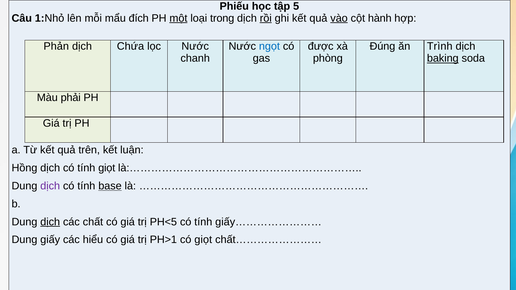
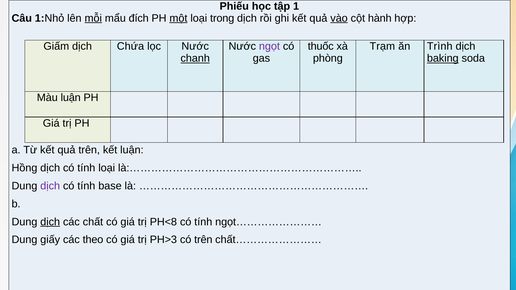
5: 5 -> 1 (296, 6)
mỗi underline: none -> present (93, 18)
rồi underline: present -> none (266, 18)
Phản: Phản -> Giấm (56, 46)
ngọt colour: blue -> purple (269, 46)
được: được -> thuốc (321, 46)
Đúng: Đúng -> Trạm (382, 46)
chanh underline: none -> present (195, 58)
Màu phải: phải -> luận (71, 98)
tính giọt: giọt -> loại (107, 168)
base underline: present -> none (110, 186)
PH<5: PH<5 -> PH<8 (163, 222)
giấy……………………: giấy…………………… -> ngọt…………………… (269, 222)
hiểu: hiểu -> theo (93, 240)
PH>1: PH>1 -> PH>3 (163, 240)
có giọt: giọt -> trên (203, 240)
